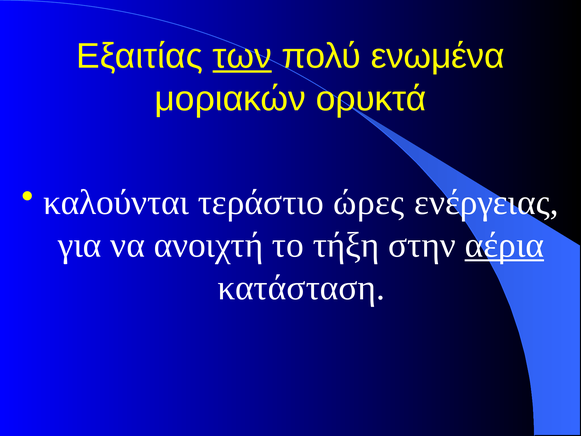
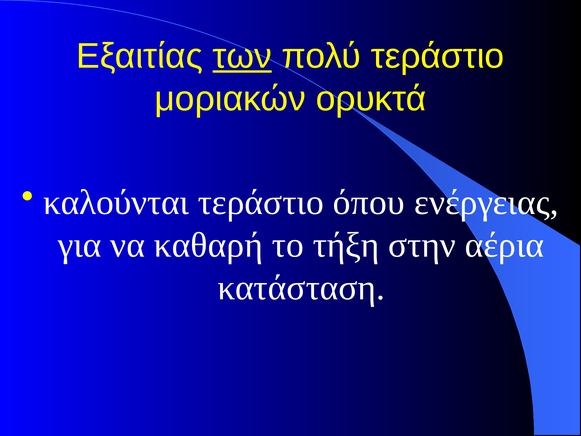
πολύ ενωμένα: ενωμένα -> τεράστιο (438, 56)
ώρες: ώρες -> όπου (369, 202)
ανοιχτή: ανοιχτή -> καθαρή (208, 245)
αέρια underline: present -> none (504, 245)
